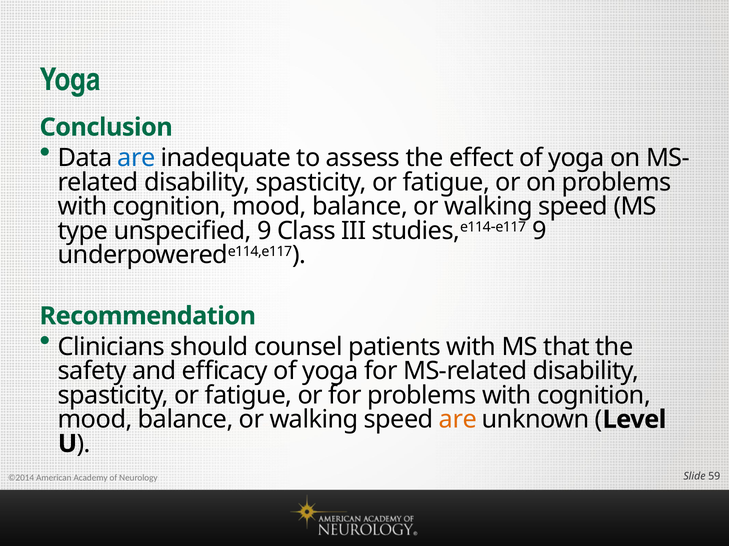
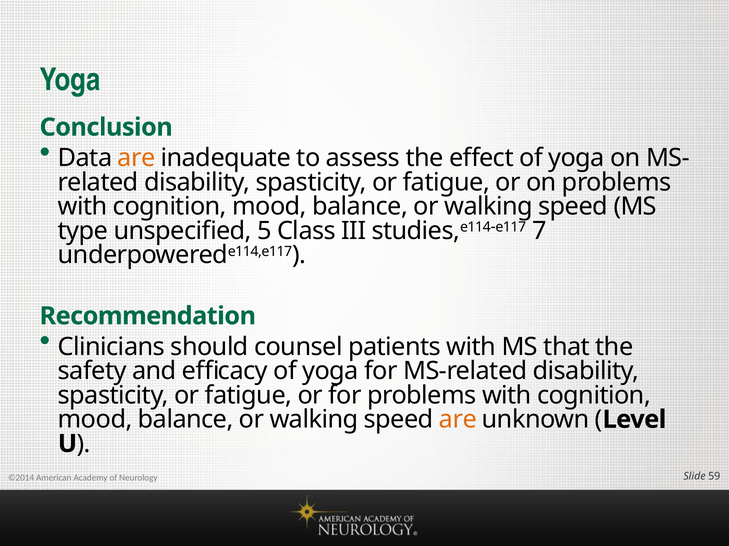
are colour: blue -> orange (137, 158)
unspecified 9: 9 -> 5 (264, 231)
studies,e114e117 9: 9 -> 7 (539, 231)
